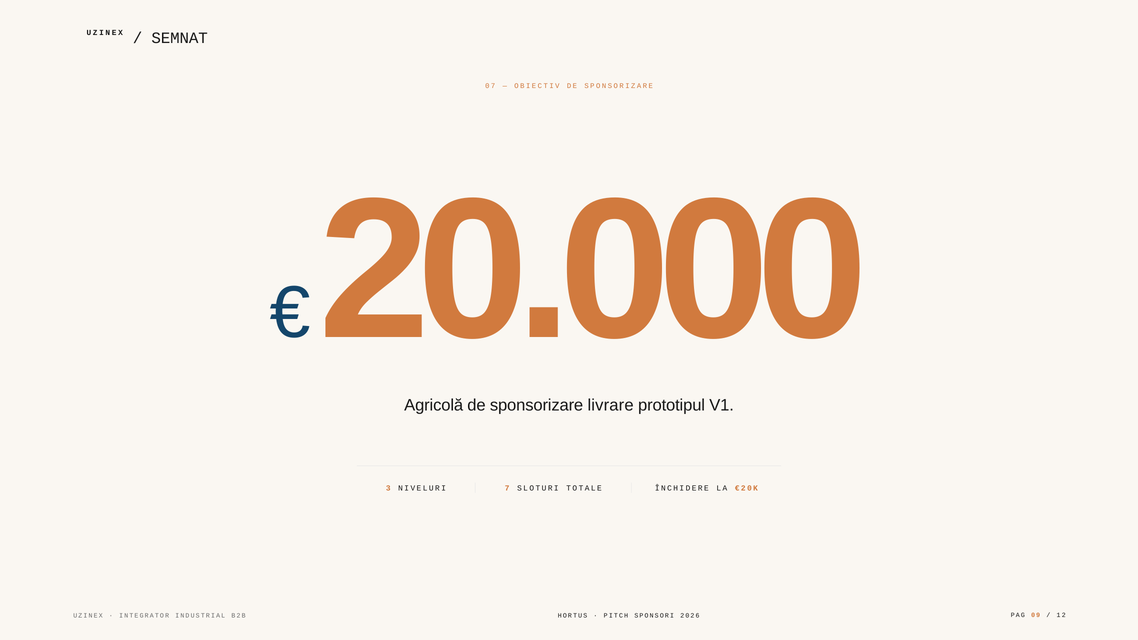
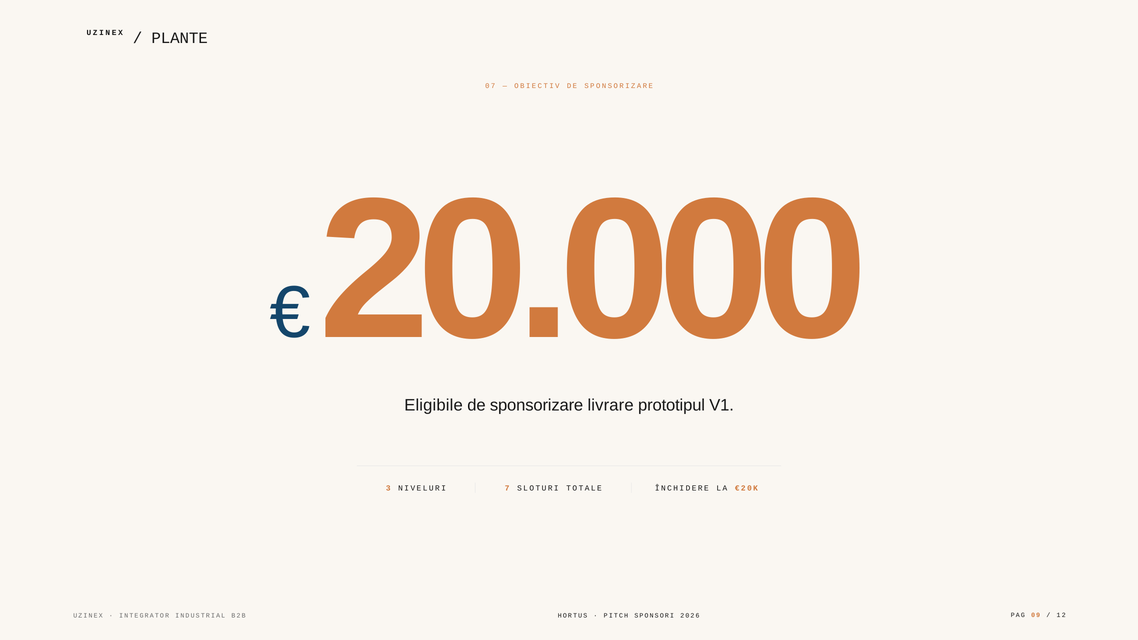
SEMNAT: SEMNAT -> PLANTE (180, 38)
Agricolă: Agricolă -> Eligibile (434, 405)
